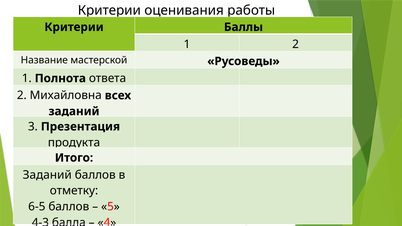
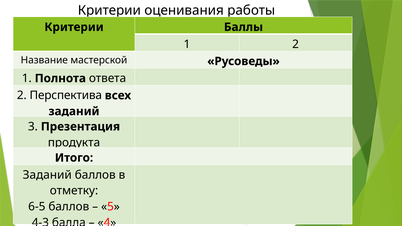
Михайловна: Михайловна -> Перспектива (66, 95)
